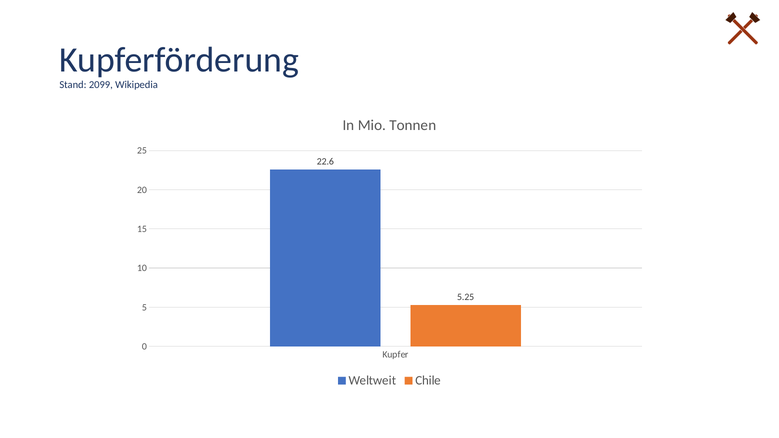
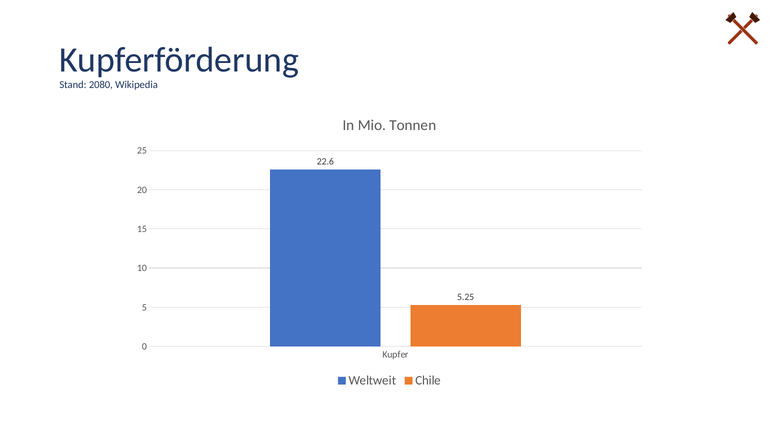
2099: 2099 -> 2080 (101, 85)
